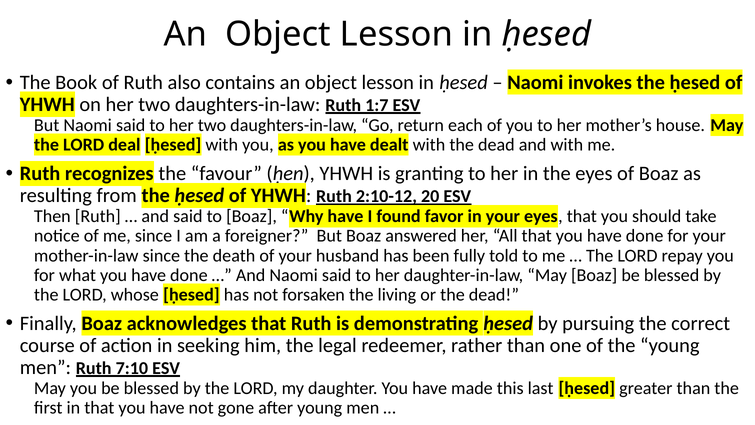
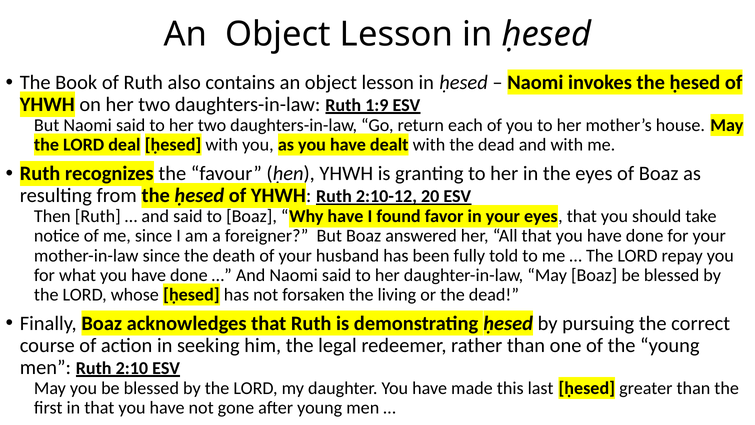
1:7: 1:7 -> 1:9 (377, 105)
7:10: 7:10 -> 2:10 (132, 368)
